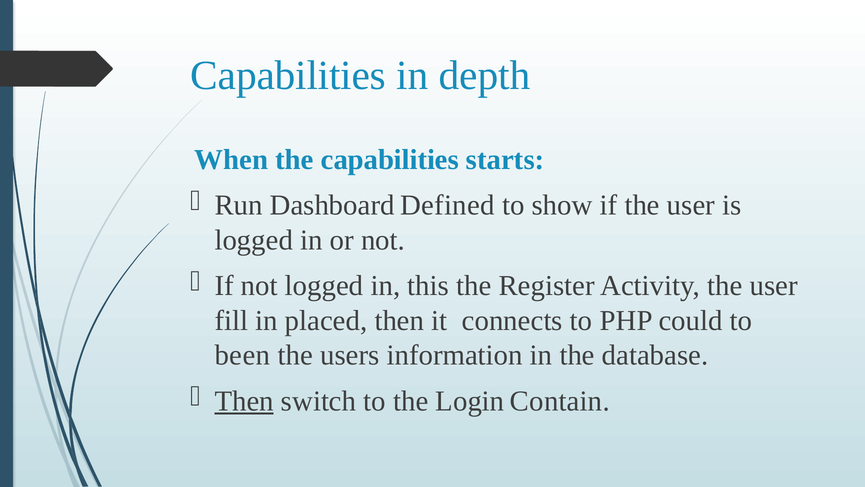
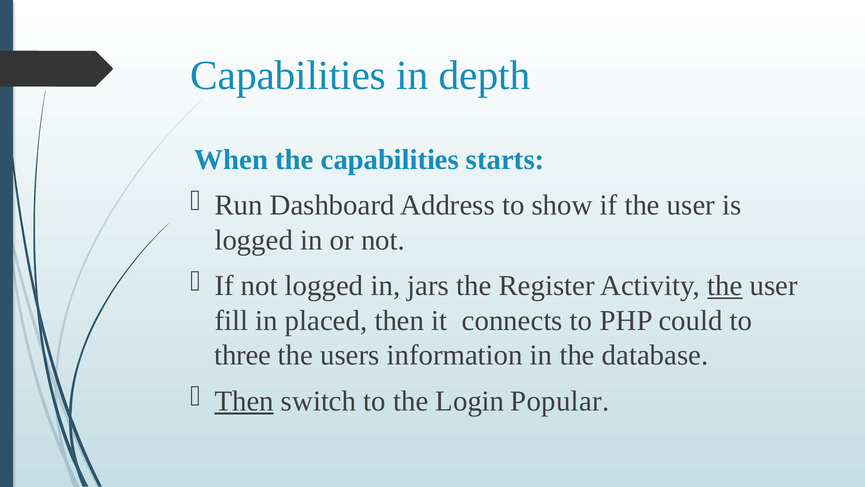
Defined: Defined -> Address (448, 205)
this: this -> jars (428, 286)
the underline: none -> present (725, 286)
been: been -> three (243, 355)
Contain: Contain -> Popular (560, 401)
